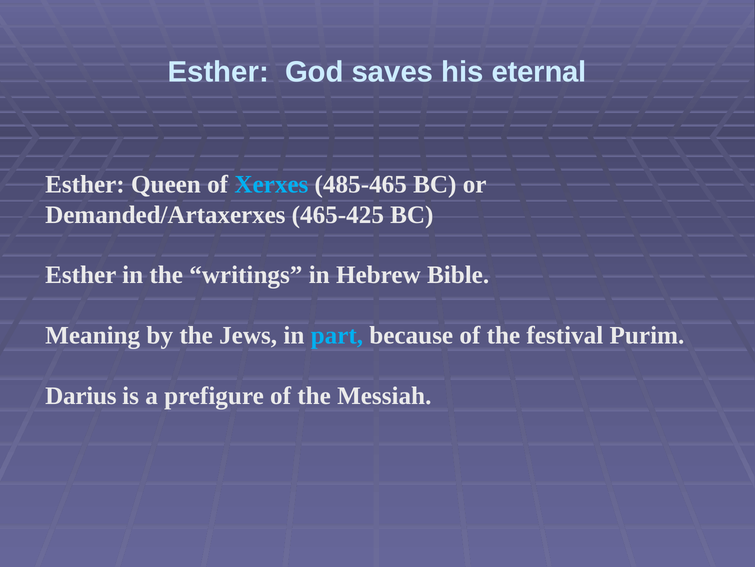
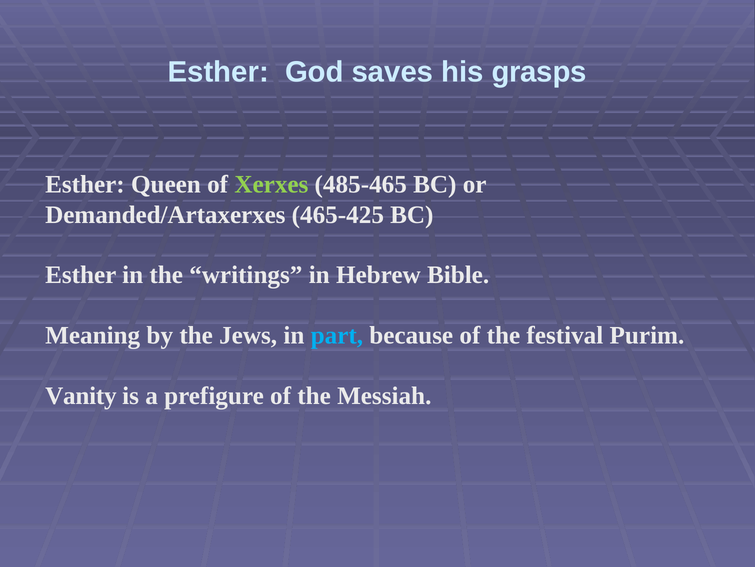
eternal: eternal -> grasps (539, 72)
Xerxes colour: light blue -> light green (271, 184)
Darius: Darius -> Vanity (81, 396)
